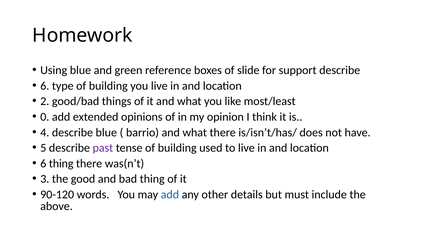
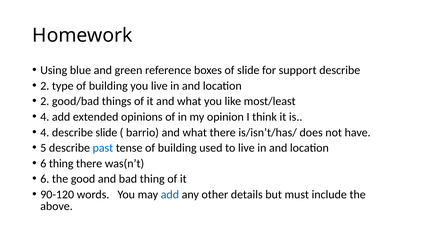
6: 6 -> 2 (45, 86)
0: 0 -> 4 (45, 117)
describe blue: blue -> slide (106, 133)
past colour: purple -> blue (103, 148)
3: 3 -> 6 (45, 179)
